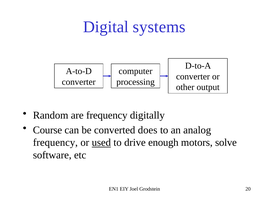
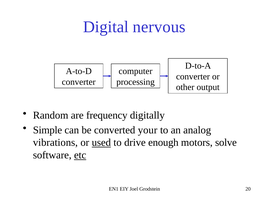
systems: systems -> nervous (159, 27)
Course: Course -> Simple (47, 130)
does: does -> your (148, 130)
frequency: frequency -> vibrations (55, 142)
etc underline: none -> present (80, 155)
